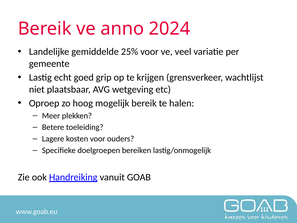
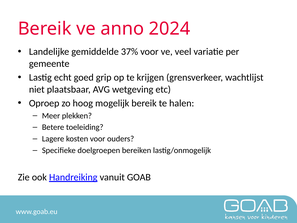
25%: 25% -> 37% (130, 52)
